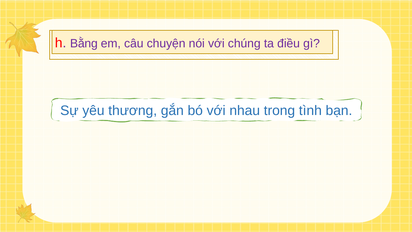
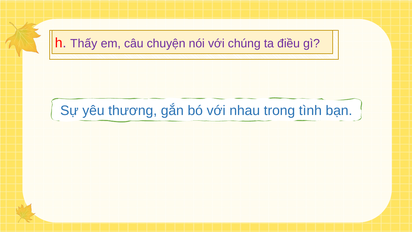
Bằng: Bằng -> Thấy (84, 44)
